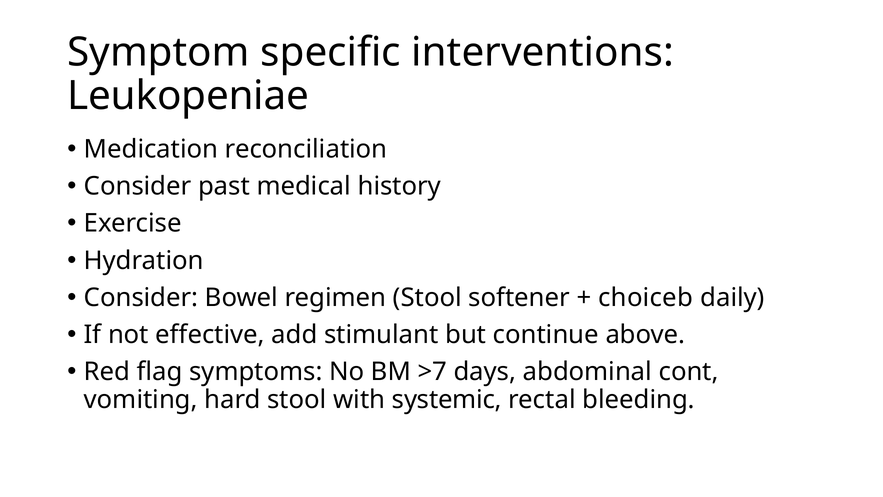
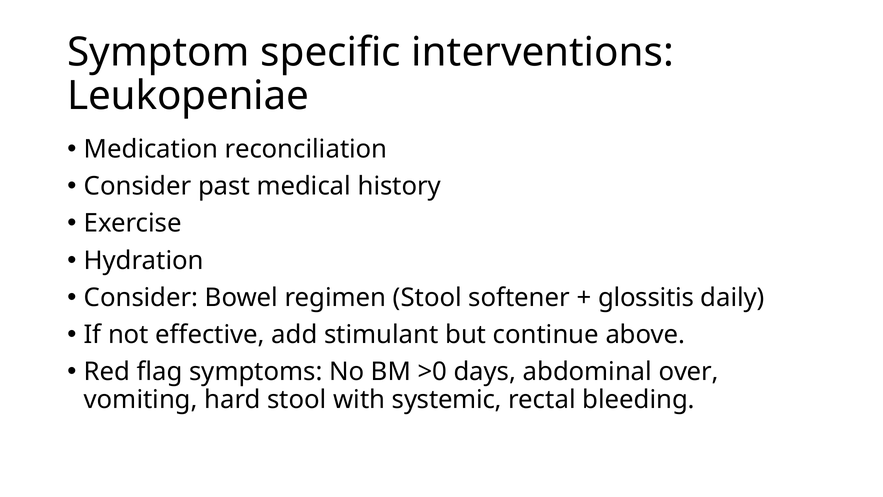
choiceb: choiceb -> glossitis (646, 297)
>7: >7 -> >0 (432, 371)
cont: cont -> over (689, 371)
